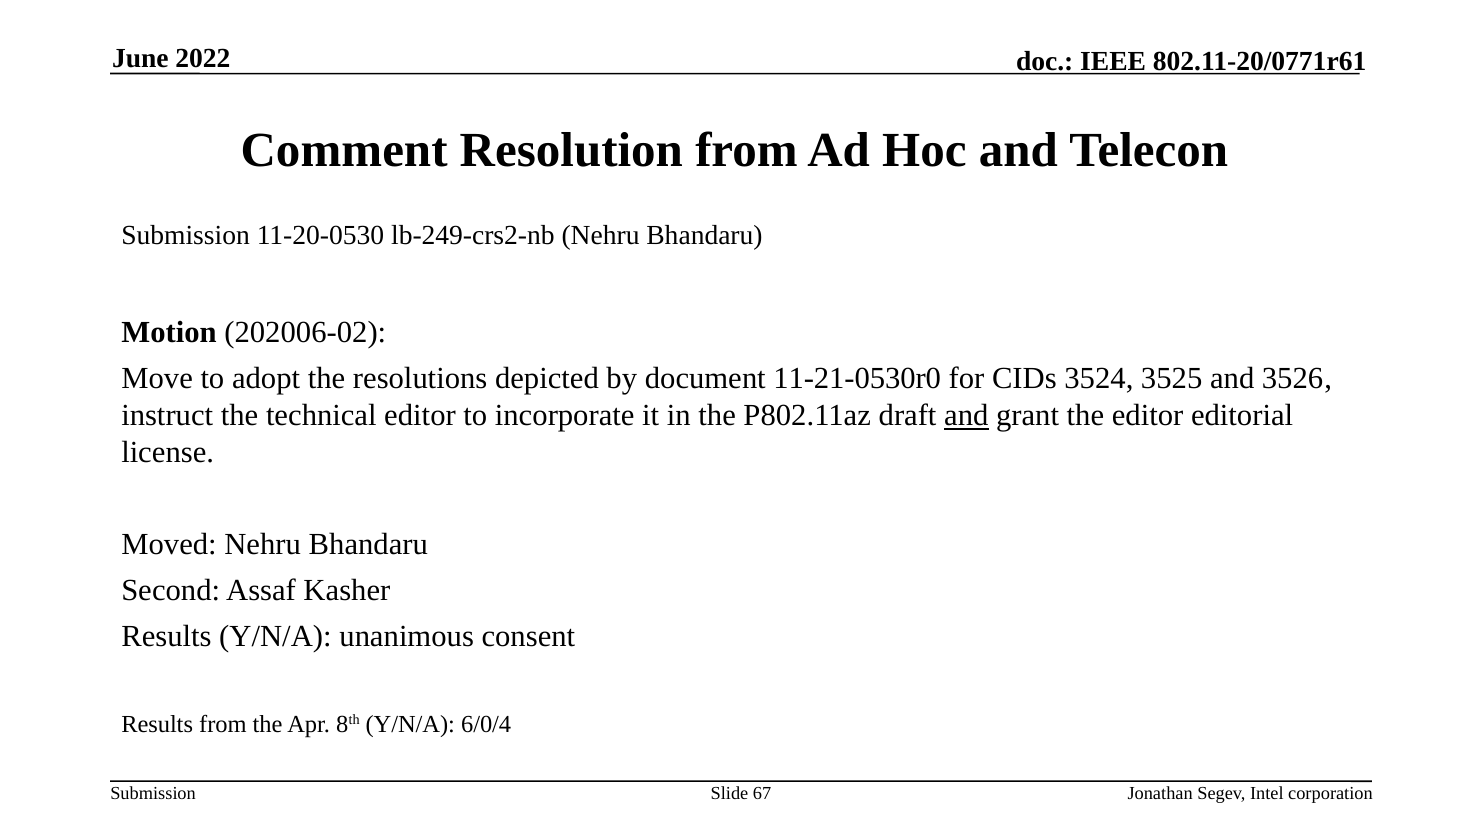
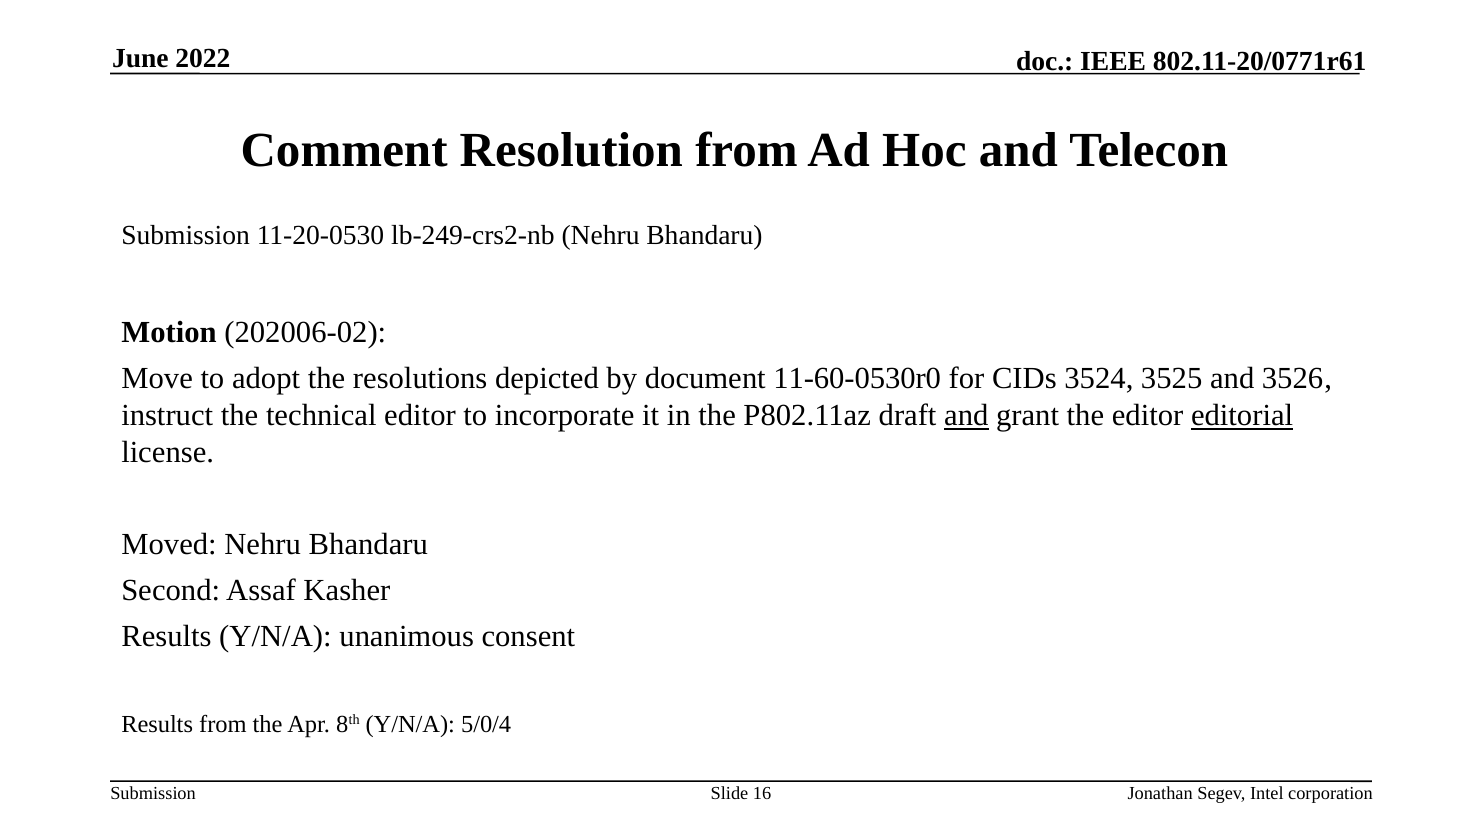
11-21-0530r0: 11-21-0530r0 -> 11-60-0530r0 (857, 379)
editorial underline: none -> present (1242, 416)
6/0/4: 6/0/4 -> 5/0/4 (486, 724)
67: 67 -> 16 (762, 793)
